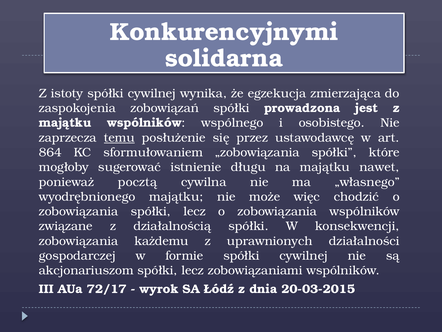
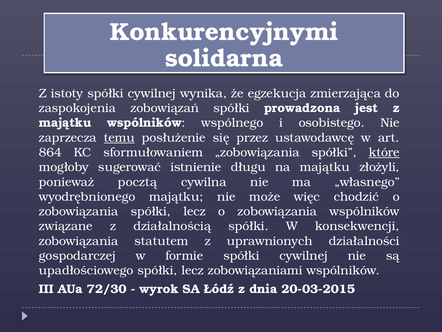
które underline: none -> present (384, 152)
nawet: nawet -> złożyli (380, 167)
każdemu: każdemu -> statutem (161, 241)
akcjonariuszom: akcjonariuszom -> upadłościowego (86, 270)
72/17: 72/17 -> 72/30 (107, 289)
